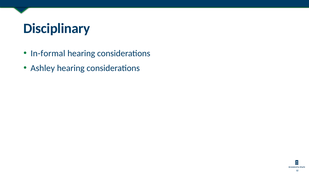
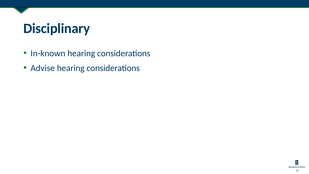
In-formal: In-formal -> In-known (48, 53)
Ashley: Ashley -> Advise (43, 68)
